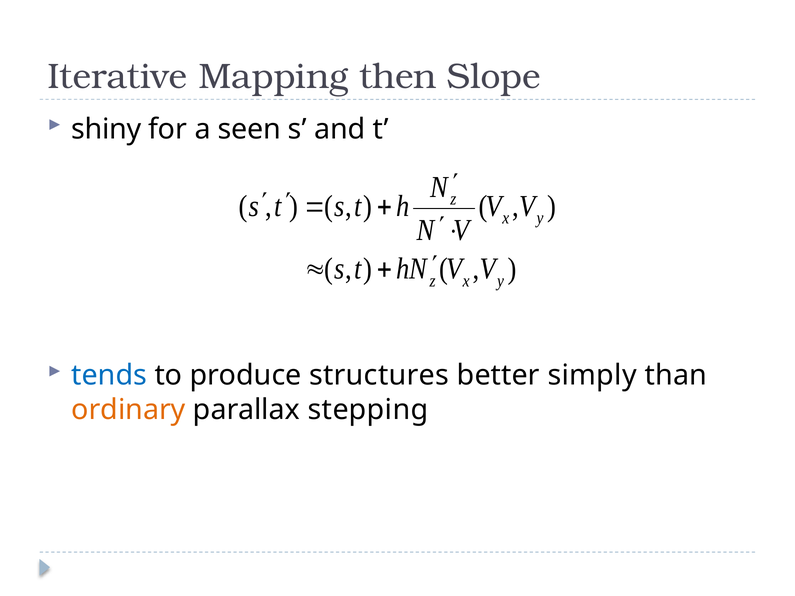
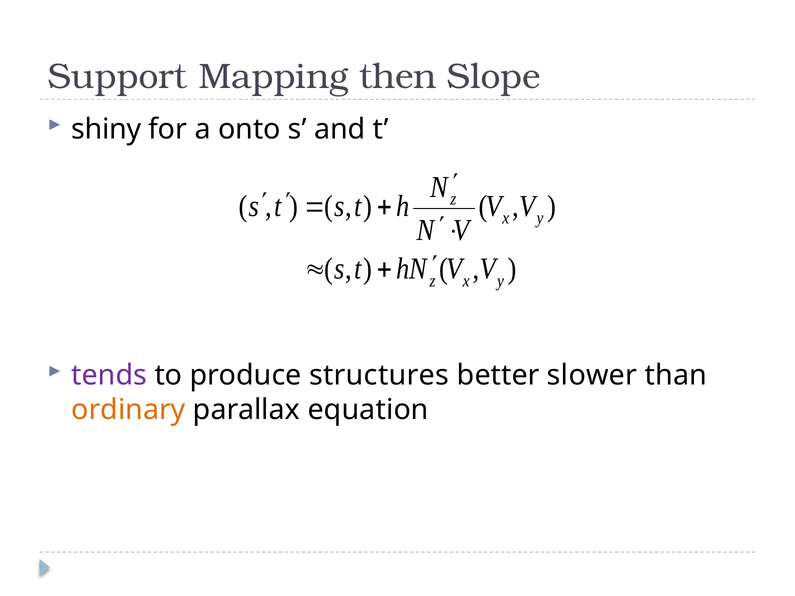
Iterative: Iterative -> Support (117, 77)
seen: seen -> onto (249, 129)
tends colour: blue -> purple (109, 376)
simply: simply -> slower (592, 376)
stepping: stepping -> equation (368, 410)
